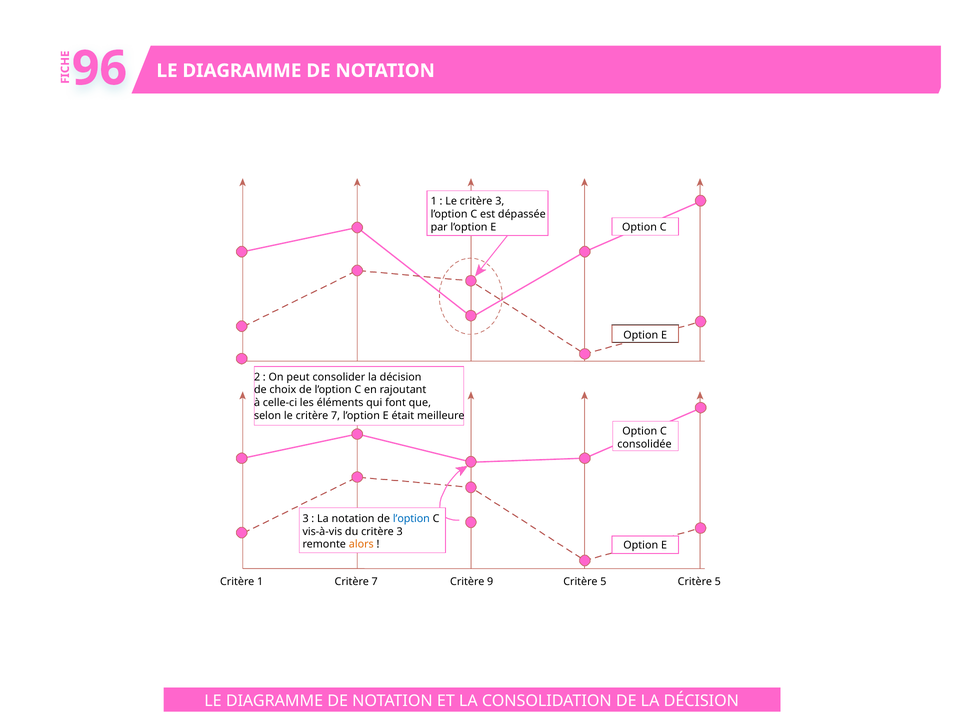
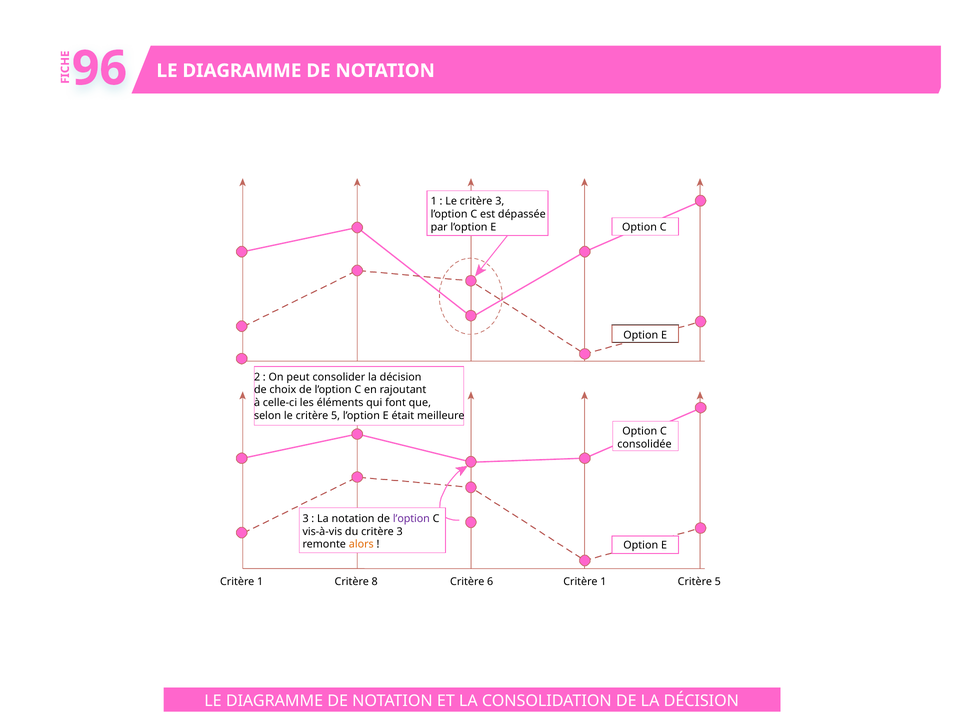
le critère 7: 7 -> 5 (336, 416)
l’option colour: blue -> purple (411, 519)
1 Critère 7: 7 -> 8 (375, 582)
9: 9 -> 6 (490, 582)
5: 5 -> 1 (603, 582)
